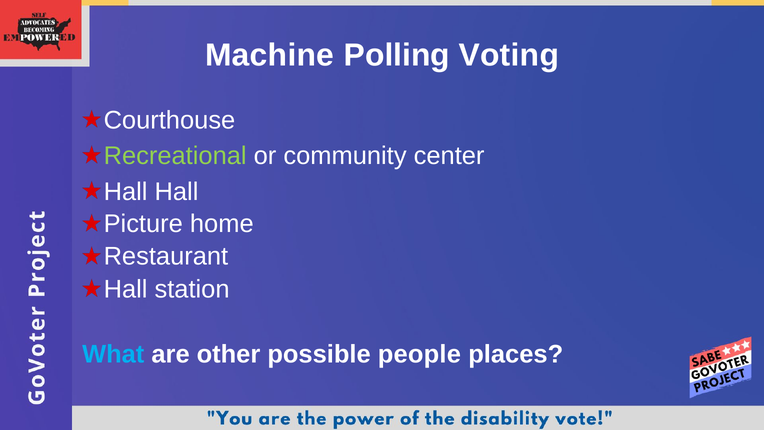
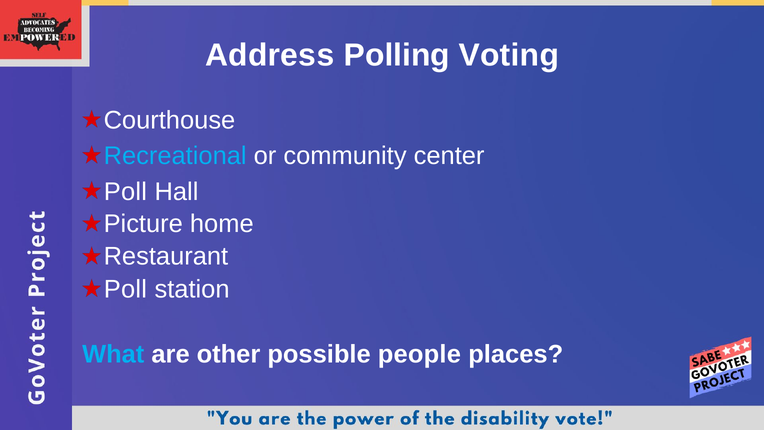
Machine: Machine -> Address (270, 55)
Recreational colour: light green -> light blue (175, 156)
Hall: Hall -> Poll (125, 192)
Hall: Hall -> Poll (125, 289)
